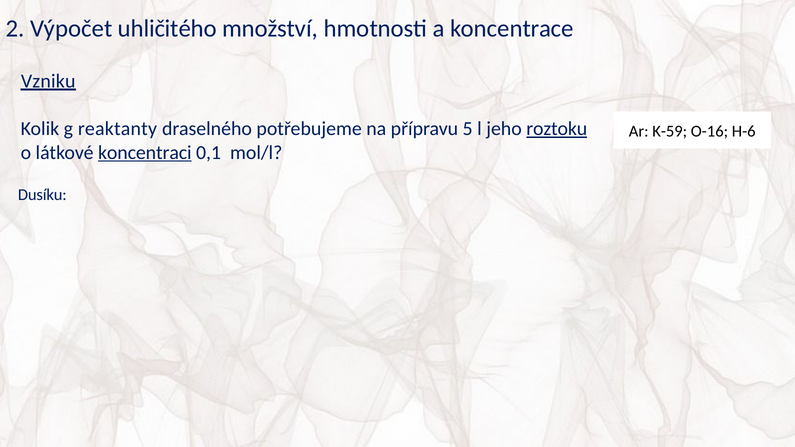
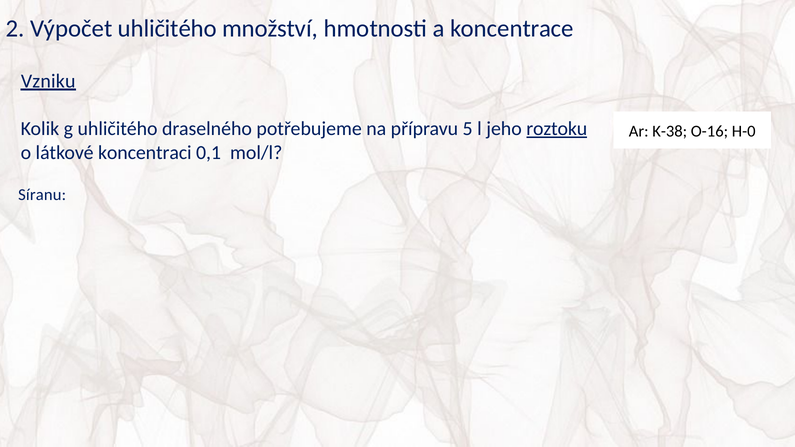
g reaktanty: reaktanty -> uhličitého (118, 129)
K-59: K-59 -> K-38 (670, 131)
H-6: H-6 -> H-0 (744, 131)
koncentraci underline: present -> none (145, 153)
Dusíku: Dusíku -> Síranu (42, 195)
